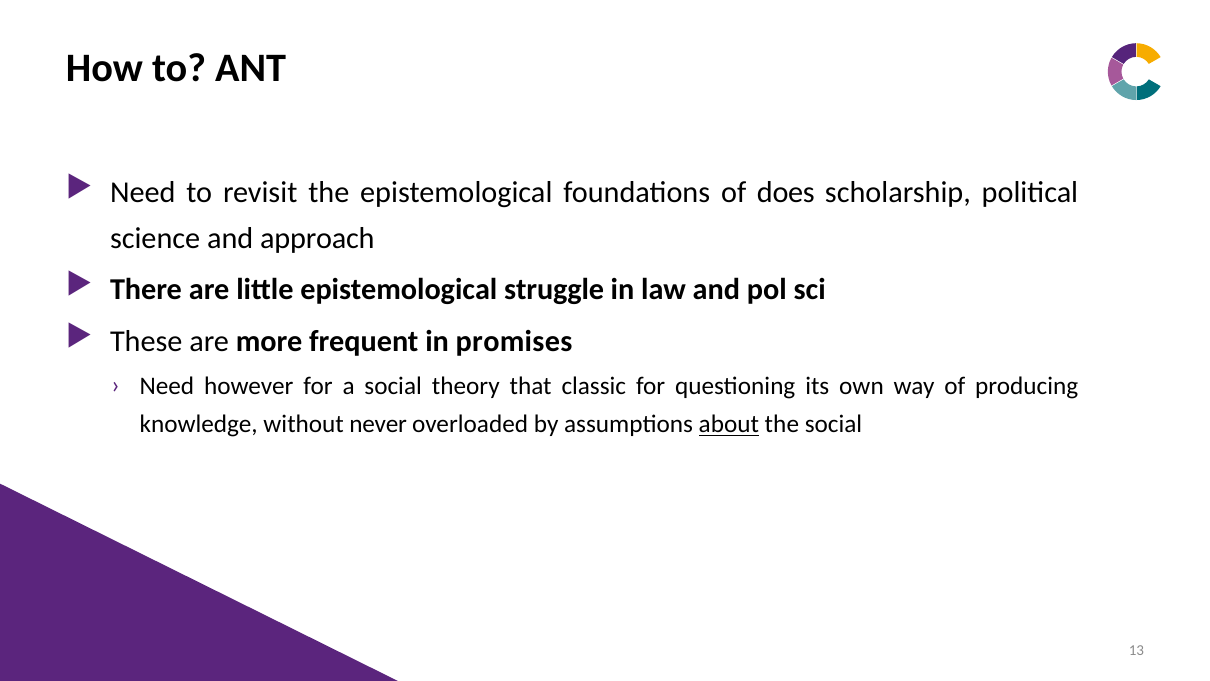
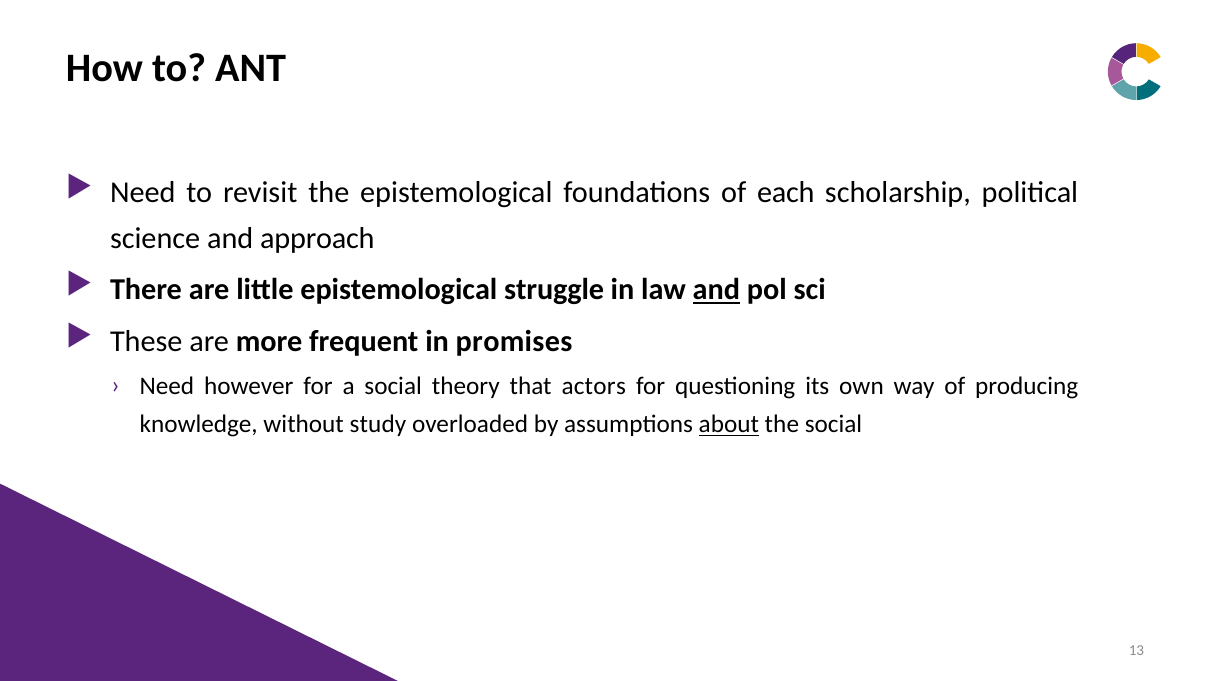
does: does -> each (786, 193)
and underline: none -> present (716, 289)
classic: classic -> actors (594, 386)
never: never -> study (378, 424)
